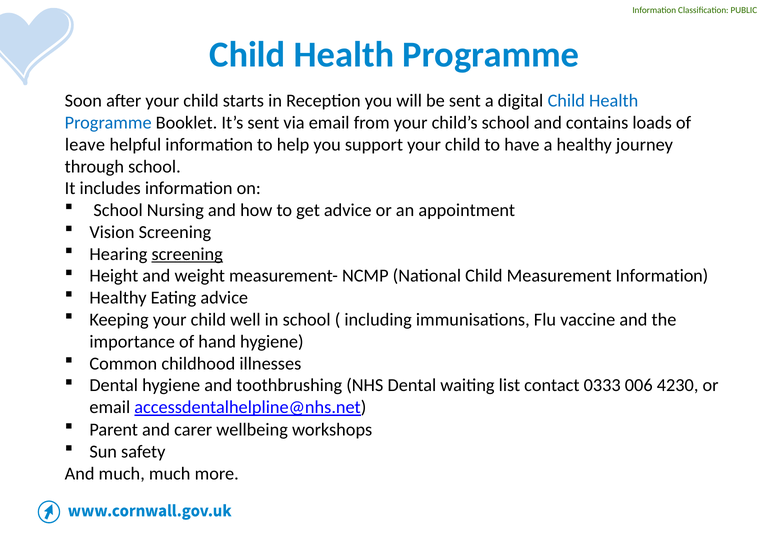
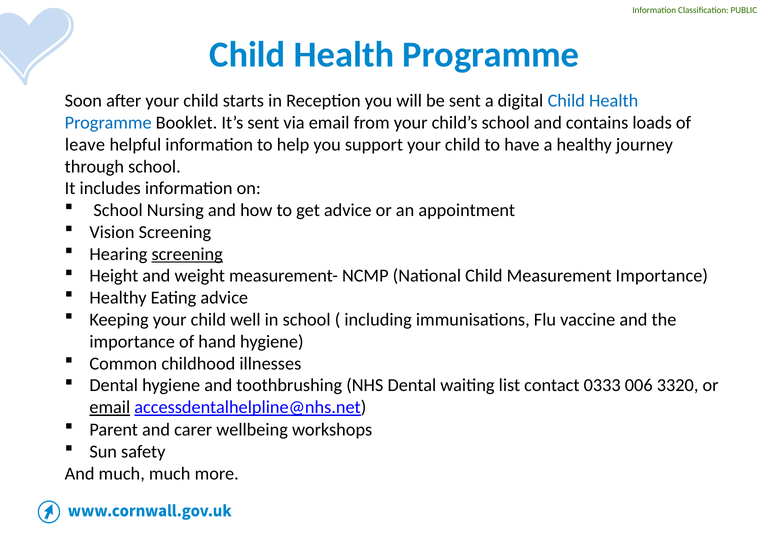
Measurement Information: Information -> Importance (662, 276)
4230: 4230 -> 3320 (678, 386)
email underline: none -> present (110, 408)
